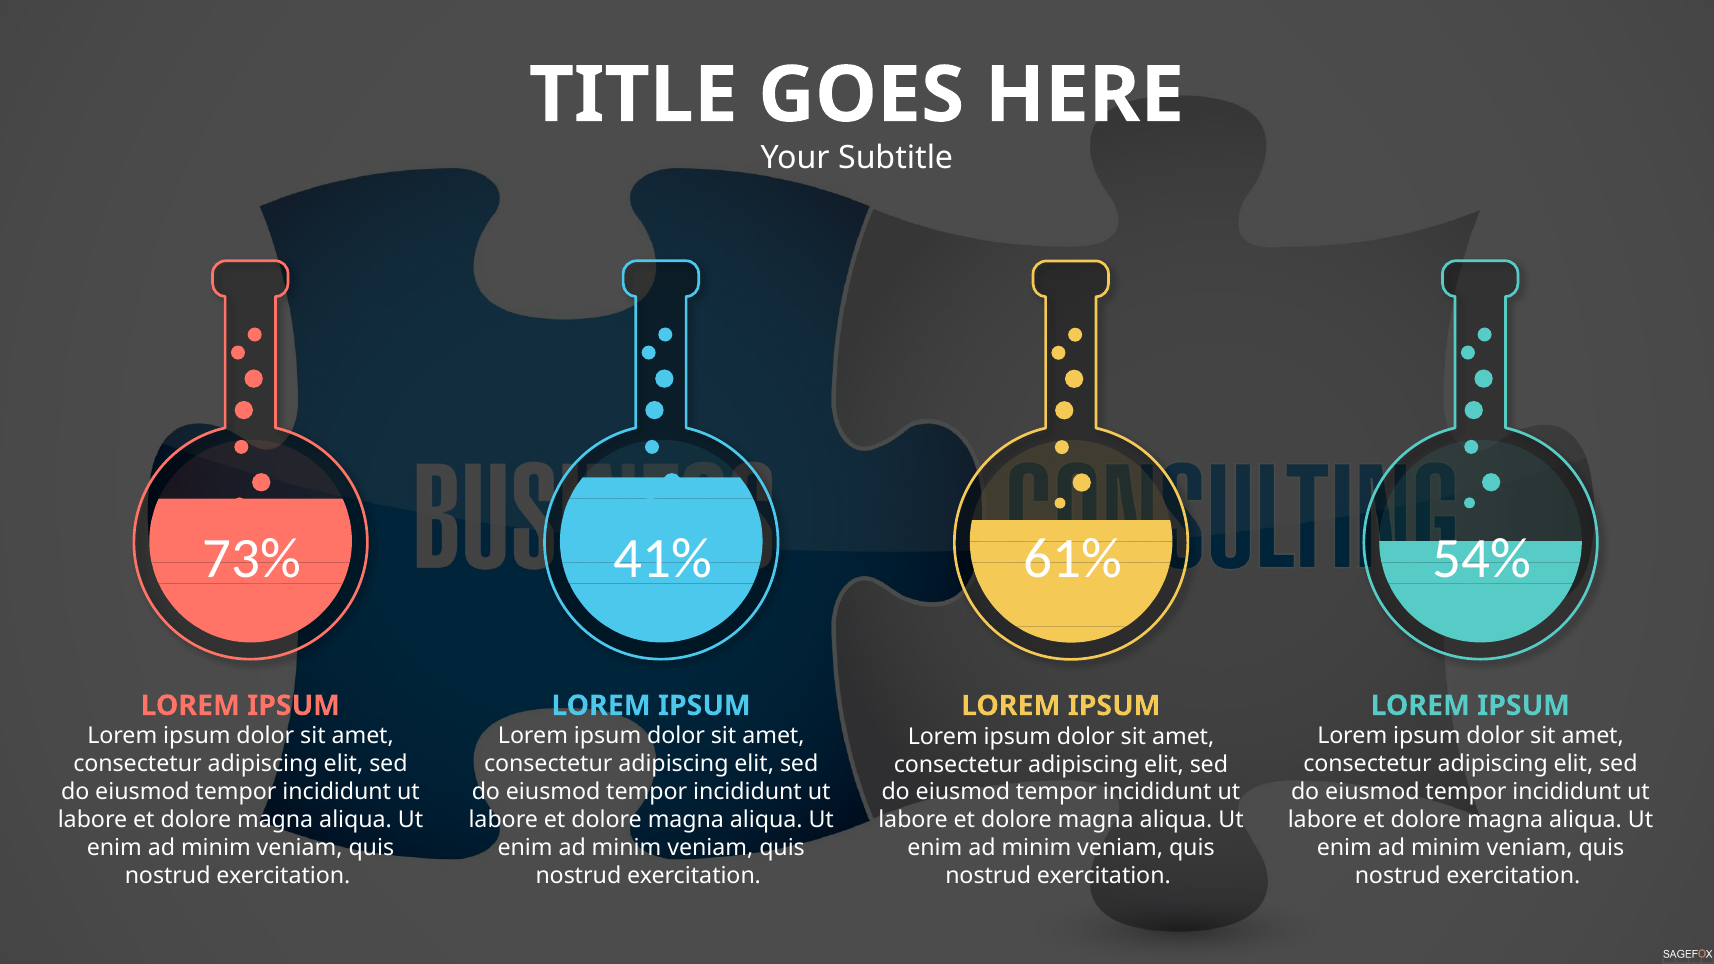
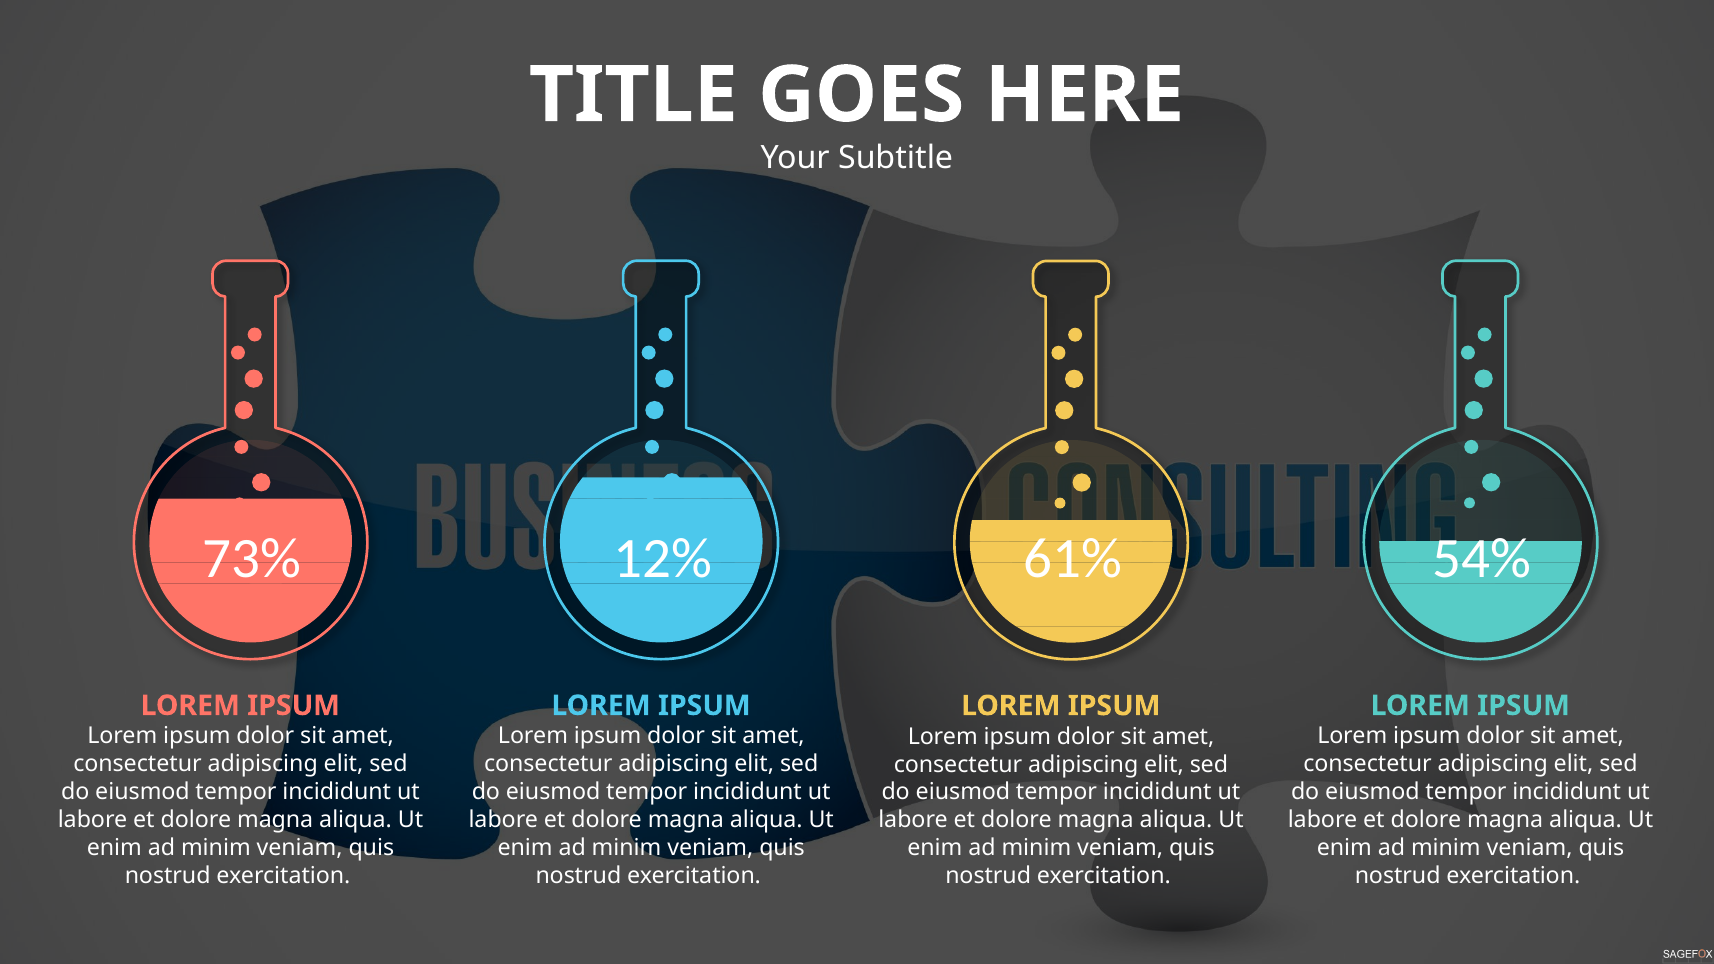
41%: 41% -> 12% (663, 559)
